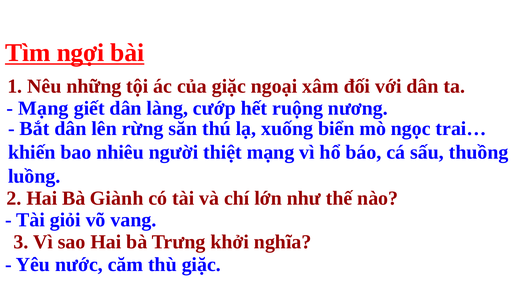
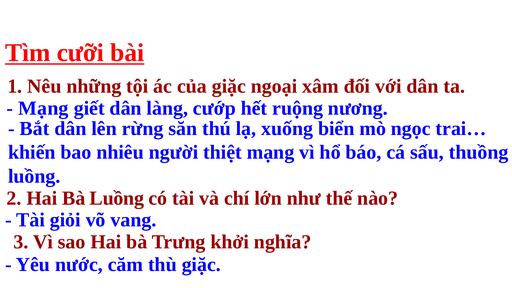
ngợi: ngợi -> cưỡi (80, 53)
Bà Giành: Giành -> Luồng (117, 198)
